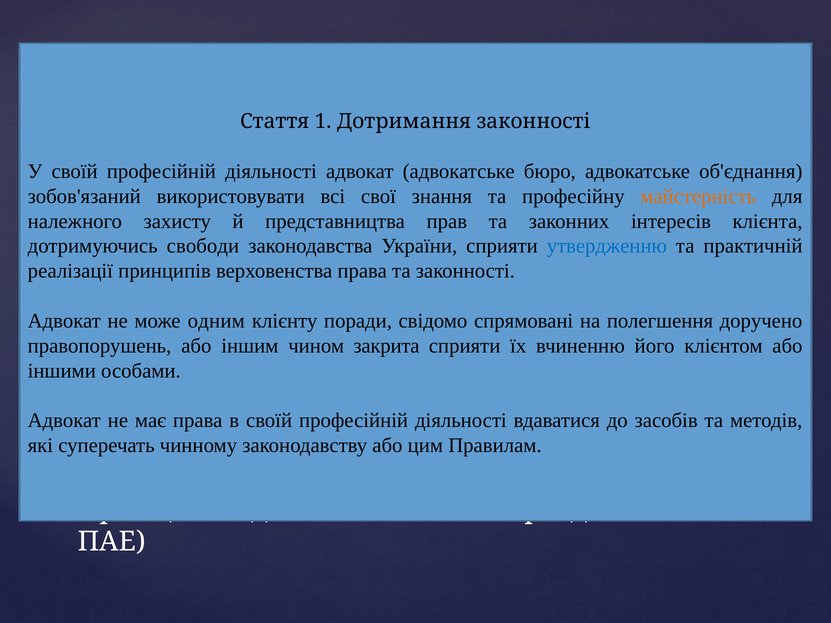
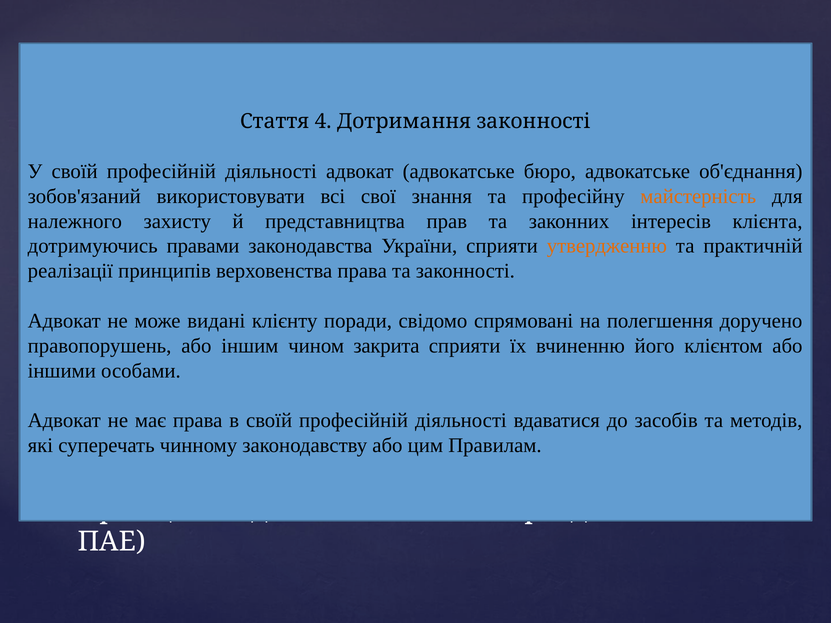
1: 1 -> 4 (323, 122)
свободи: свободи -> правами (203, 246)
утвердженню colour: blue -> orange (607, 246)
одним: одним -> видані (216, 321)
